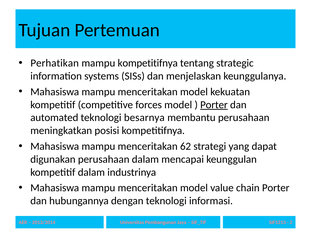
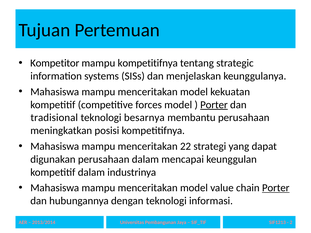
Perhatikan: Perhatikan -> Kompetitor (55, 63)
automated: automated -> tradisional (54, 118)
62: 62 -> 22 (186, 146)
Porter underline: none -> present (276, 188)
